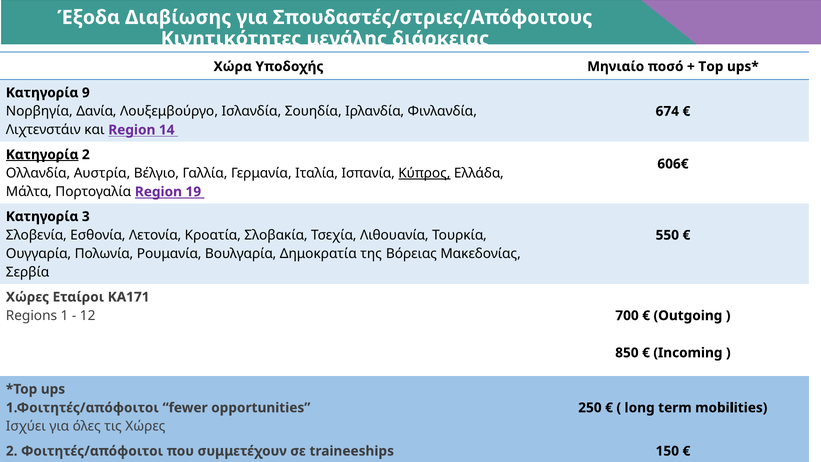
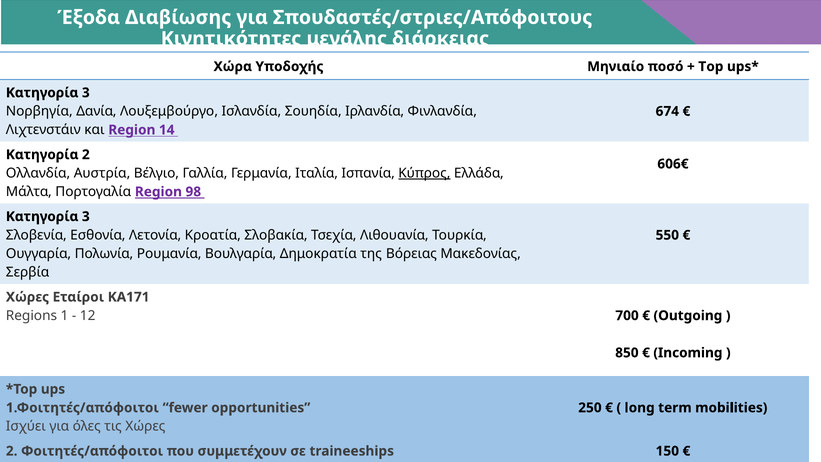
9: 9 -> 3 (86, 93)
Κατηγορία underline: present -> none (42, 155)
19: 19 -> 98 (193, 192)
